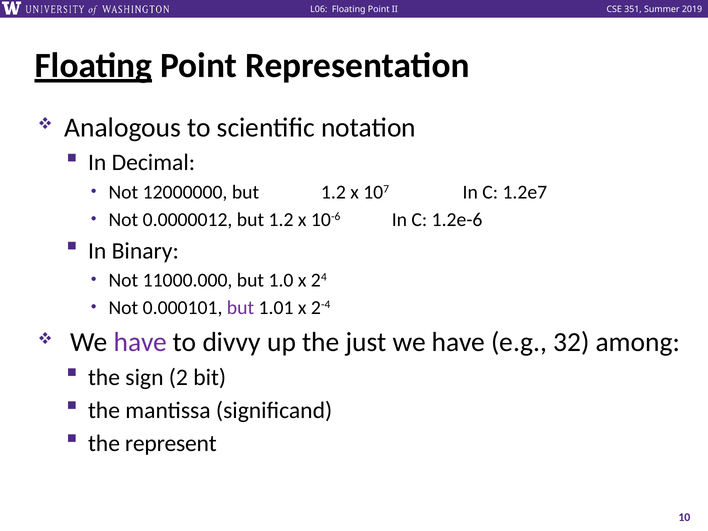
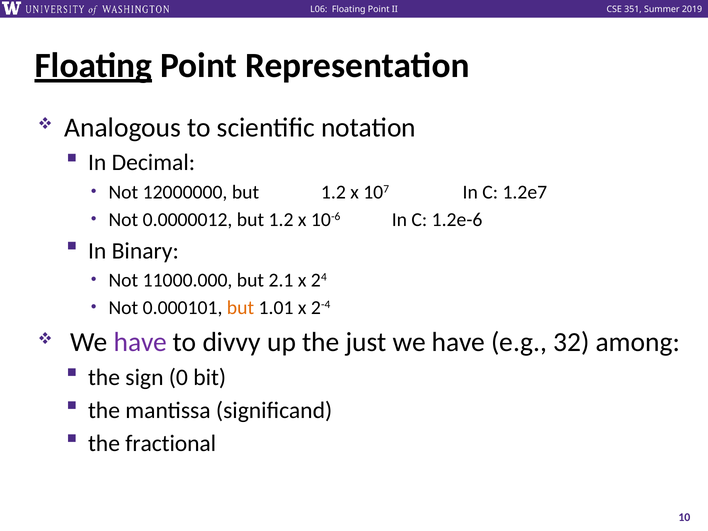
1.0: 1.0 -> 2.1 (281, 280)
but colour: purple -> orange (240, 308)
2: 2 -> 0 (178, 377)
represent: represent -> fractional (171, 443)
